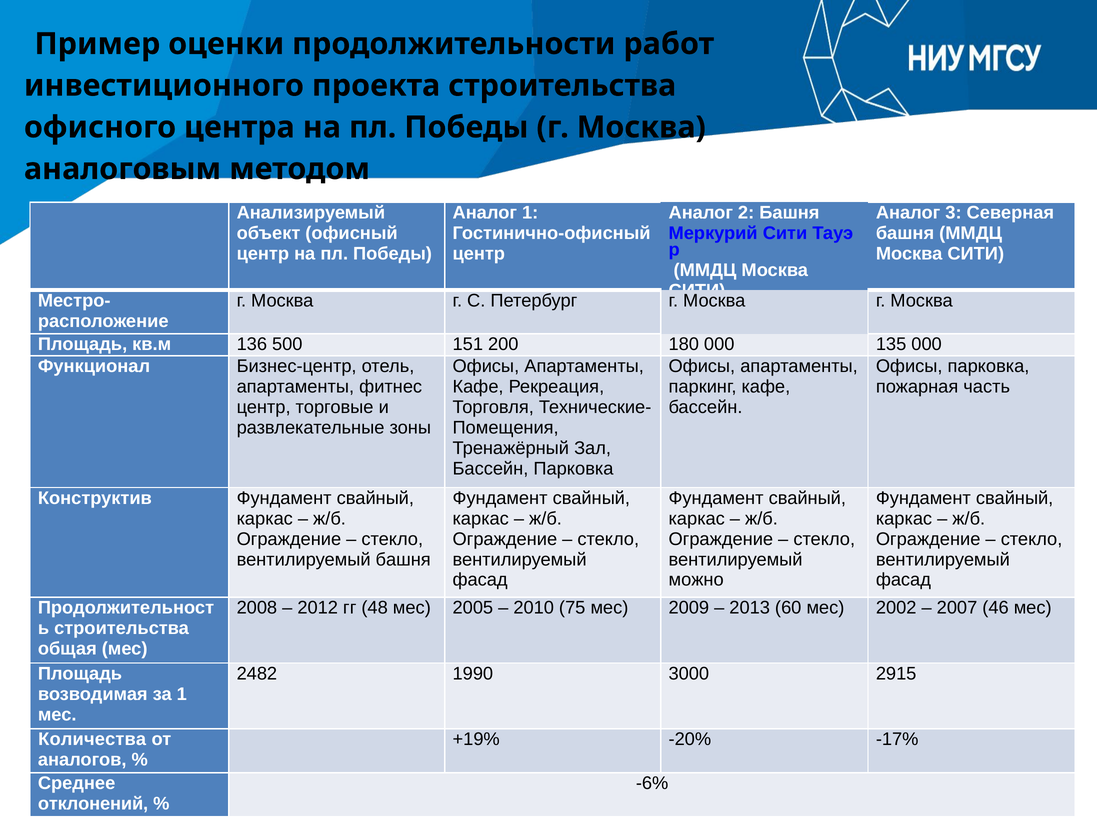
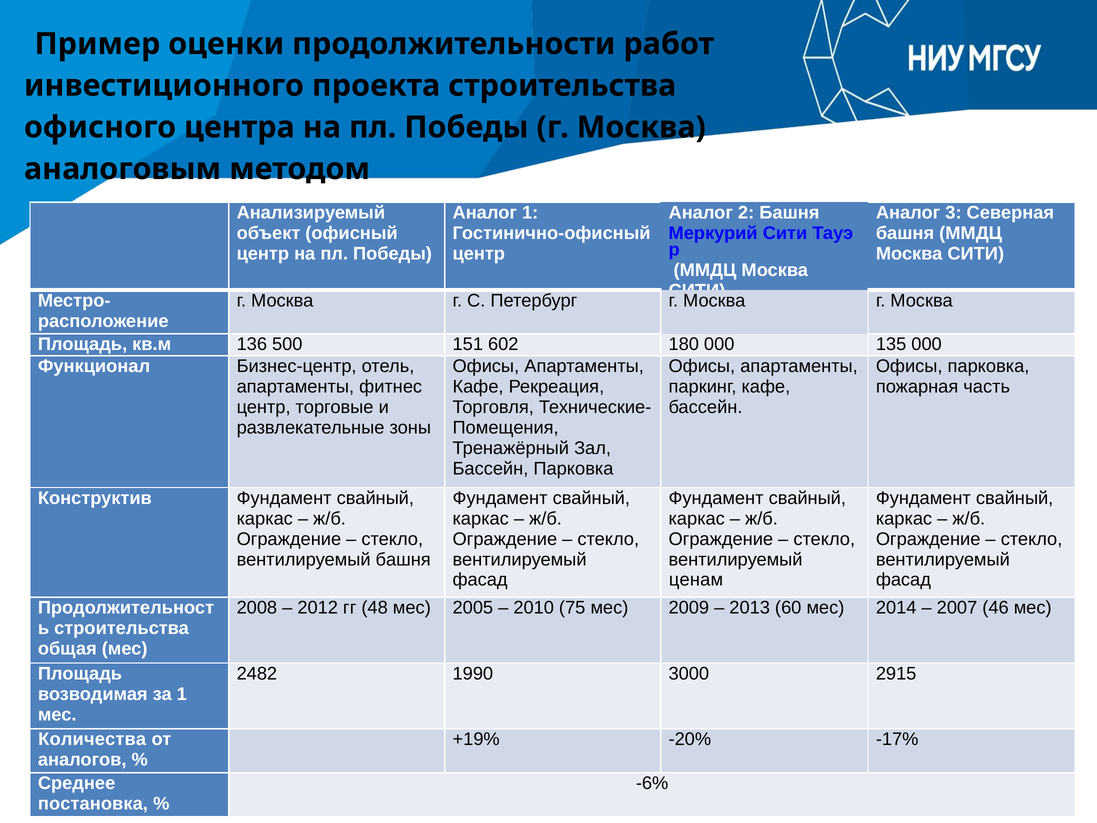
200: 200 -> 602 (503, 344)
можно: можно -> ценам (696, 580)
2002: 2002 -> 2014 (896, 608)
отклонений: отклонений -> постановка (93, 804)
